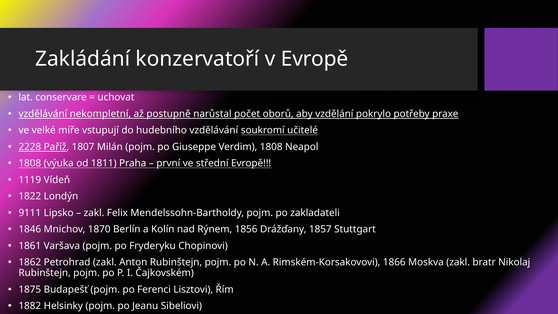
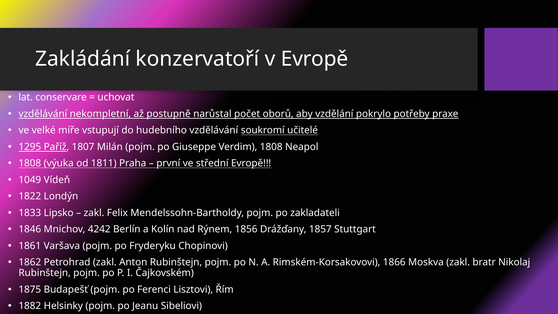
2228: 2228 -> 1295 (30, 147)
1119: 1119 -> 1049 (30, 180)
9111: 9111 -> 1833 (30, 213)
1870: 1870 -> 4242 (99, 229)
